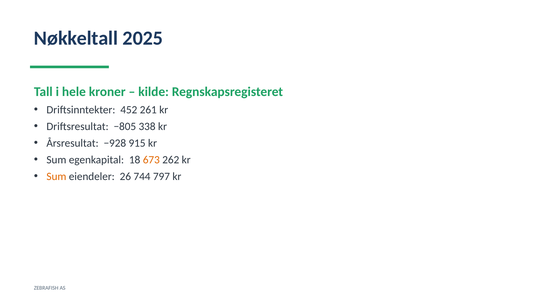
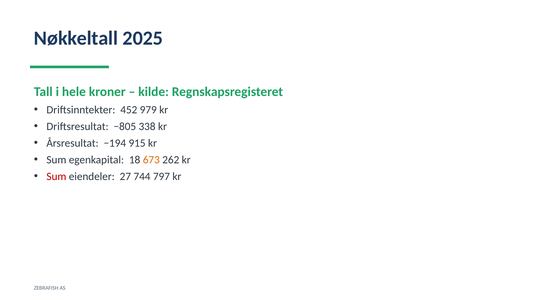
261: 261 -> 979 (148, 110)
−928: −928 -> −194 (115, 143)
Sum colour: orange -> red (56, 177)
26: 26 -> 27 (125, 177)
